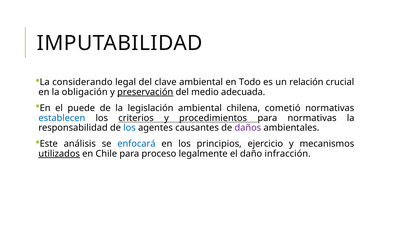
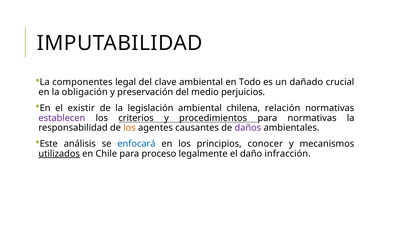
considerando: considerando -> componentes (82, 82)
relación: relación -> dañado (306, 82)
preservación underline: present -> none (145, 92)
adecuada: adecuada -> perjuicios (243, 92)
puede: puede -> existir (81, 108)
cometió: cometió -> relación (283, 108)
establecen colour: blue -> purple (62, 118)
los colour: blue -> orange (130, 128)
ejercicio: ejercicio -> conocer (265, 144)
